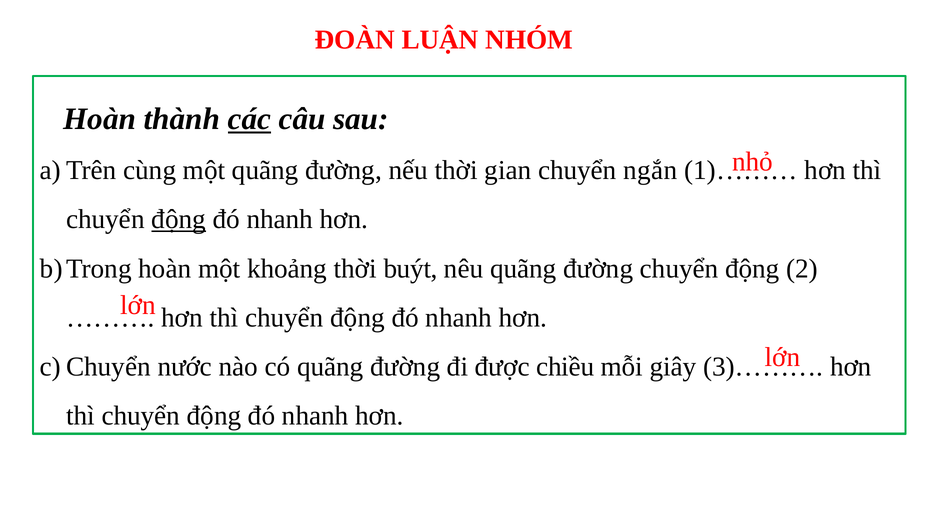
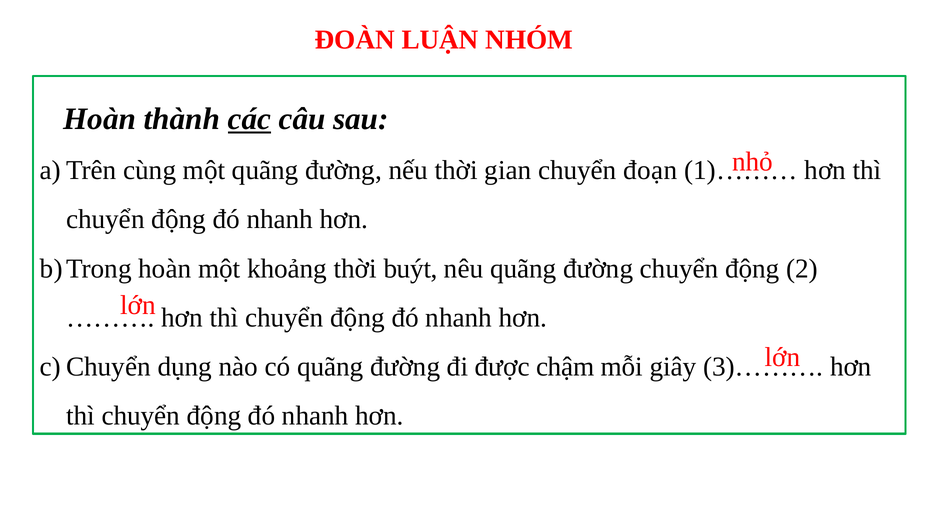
ngắn: ngắn -> đoạn (650, 170)
động underline: present -> none (179, 219)
nước: nước -> dụng (185, 366)
chiều: chiều -> chậm (565, 366)
